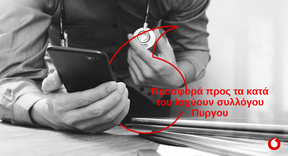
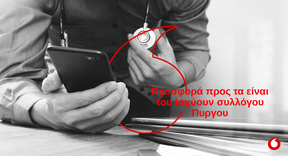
κατά: κατά -> είναι (258, 91)
